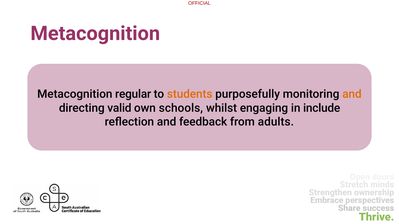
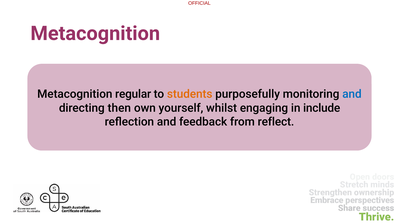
and colour: orange -> blue (352, 94)
valid: valid -> then (119, 108)
schools: schools -> yourself (181, 108)
adults: adults -> reflect (276, 122)
